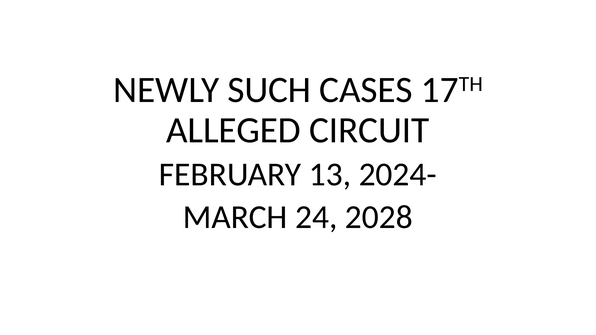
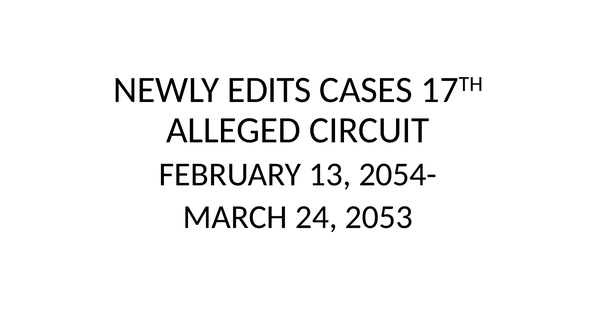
SUCH: SUCH -> EDITS (269, 90)
2024-: 2024- -> 2054- (398, 175)
2028: 2028 -> 2053 (379, 217)
